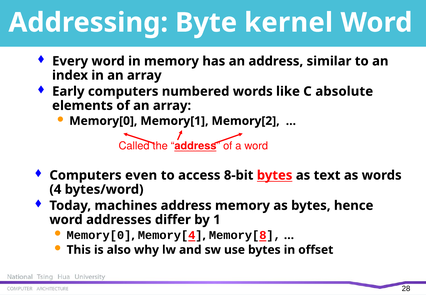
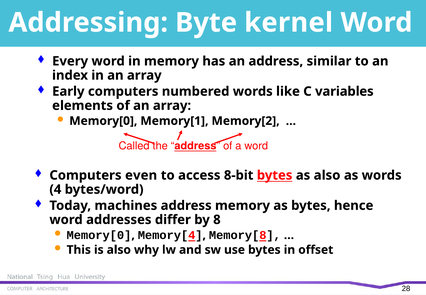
absolute: absolute -> variables (344, 91)
as text: text -> also (327, 175)
1: 1 -> 8 (217, 220)
